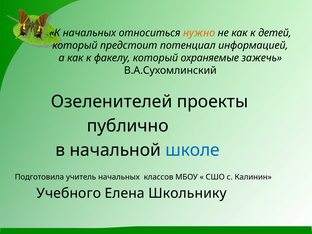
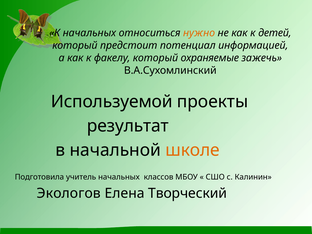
Озеленителей: Озеленителей -> Используемой (112, 102)
публично: публично -> результат (128, 126)
школе colour: blue -> orange (193, 150)
Учебного: Учебного -> Экологов (69, 193)
Школьнику: Школьнику -> Творческий (188, 193)
